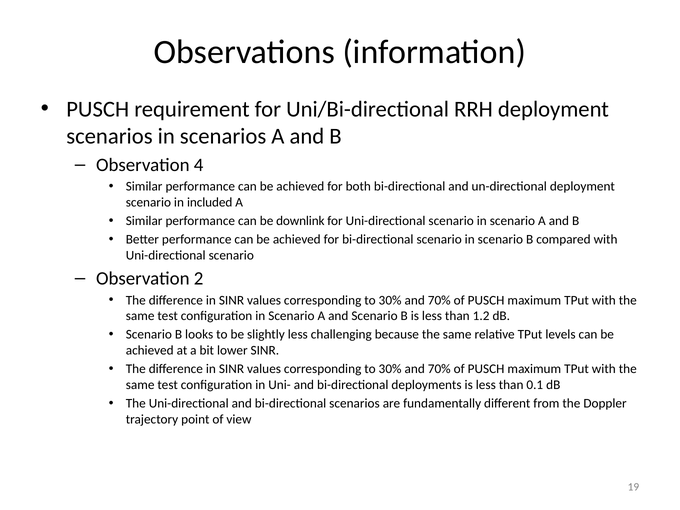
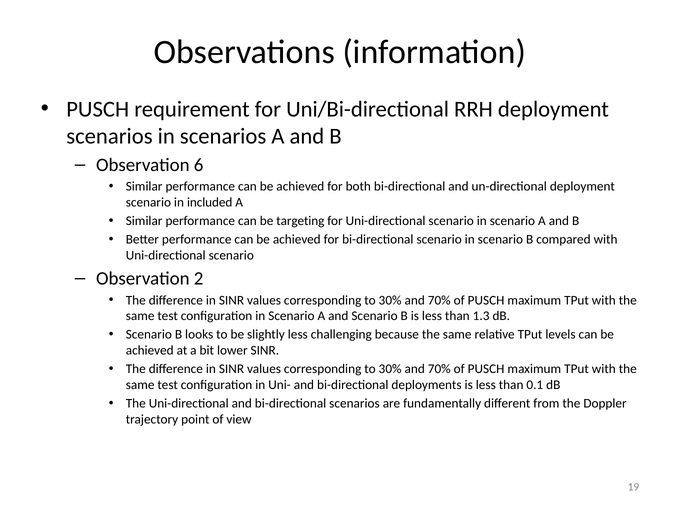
4: 4 -> 6 (199, 165)
downlink: downlink -> targeting (300, 221)
1.2: 1.2 -> 1.3 (481, 316)
